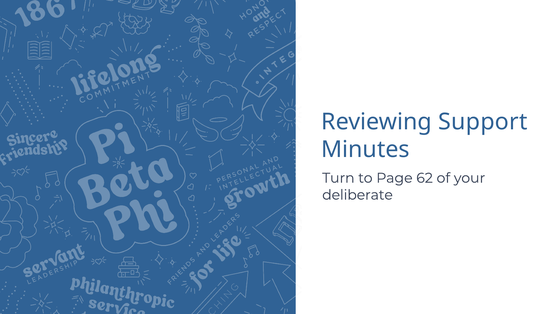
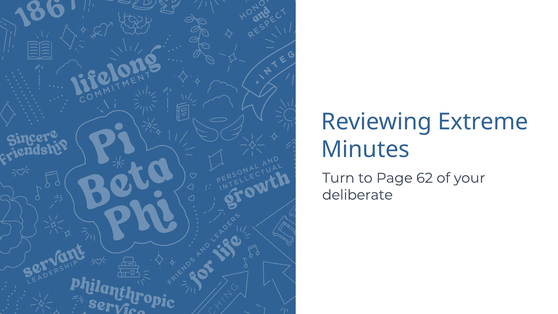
Support: Support -> Extreme (483, 122)
